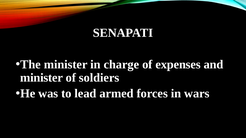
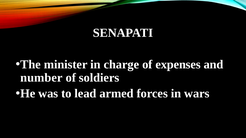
minister: minister -> number (41, 78)
